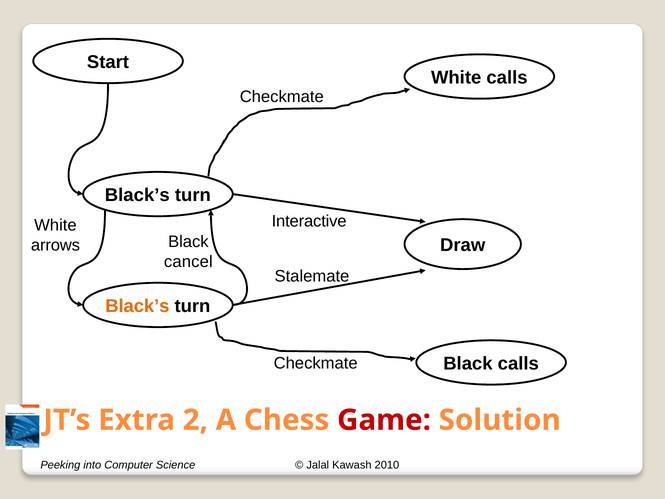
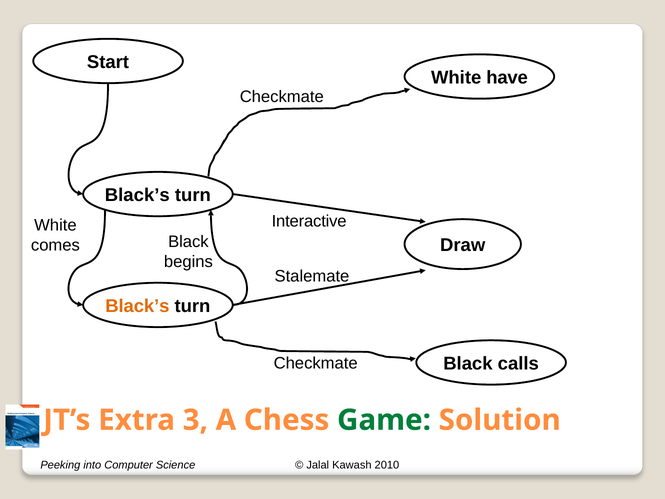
White calls: calls -> have (507, 78)
arrows: arrows -> comes (55, 245)
cancel: cancel -> begins (188, 262)
2: 2 -> 3 (195, 420)
Game colour: red -> green (384, 420)
